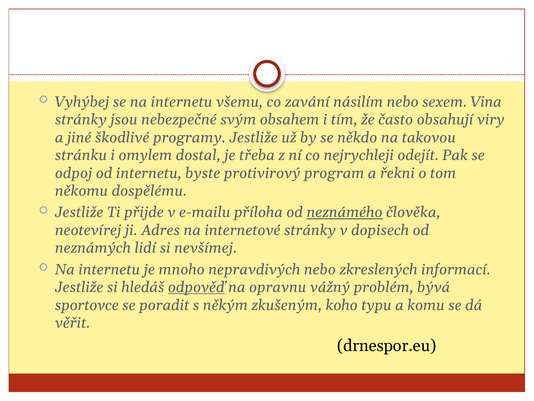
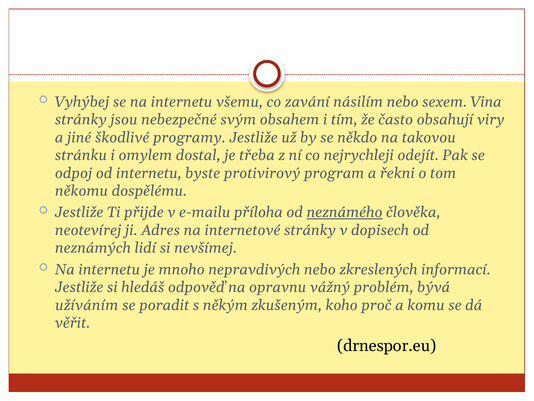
odpověď underline: present -> none (196, 287)
sportovce: sportovce -> užíváním (87, 305)
typu: typu -> proč (376, 305)
